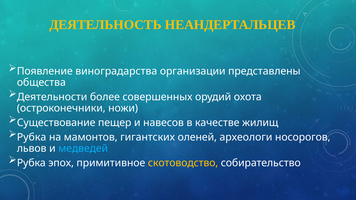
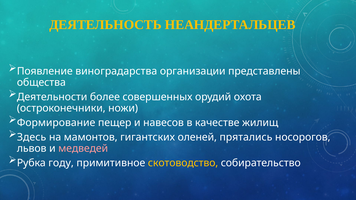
Существование: Существование -> Формирование (56, 123)
Рубка: Рубка -> Здесь (32, 137)
археологи: археологи -> прятались (246, 137)
медведей colour: light blue -> pink (83, 149)
эпох: эпох -> году (61, 163)
